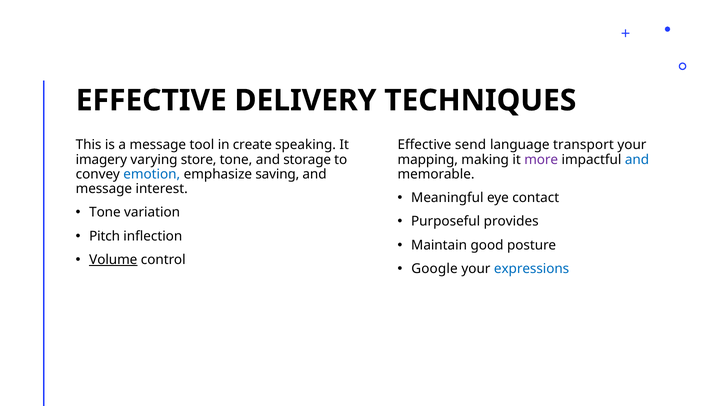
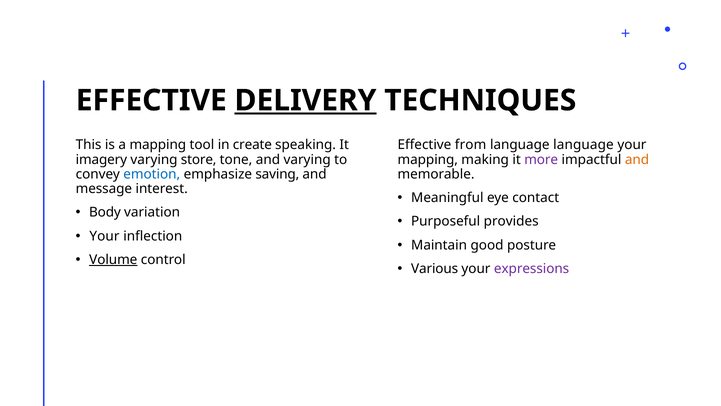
DELIVERY underline: none -> present (306, 100)
a message: message -> mapping (158, 145)
send: send -> from (471, 145)
language transport: transport -> language (583, 145)
and storage: storage -> varying (307, 159)
and colour: blue -> orange (637, 159)
Tone: Tone -> Body (105, 212)
Pitch: Pitch -> Your (104, 236)
Google: Google -> Various (435, 269)
expressions colour: blue -> purple (532, 269)
